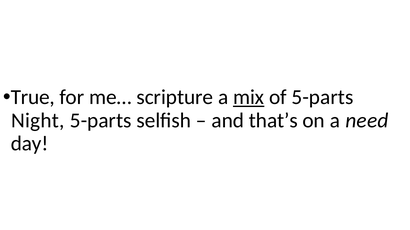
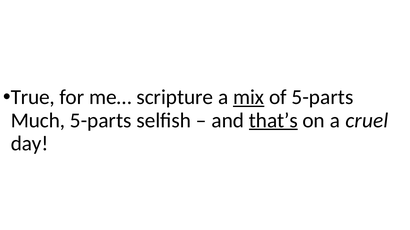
Night: Night -> Much (38, 121)
that’s underline: none -> present (273, 121)
need: need -> cruel (367, 121)
